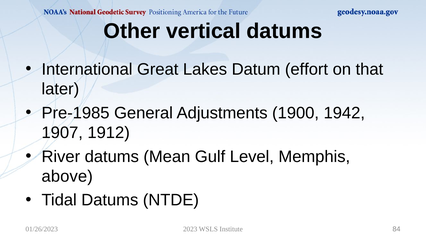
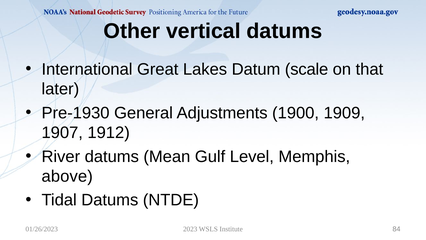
effort: effort -> scale (307, 69)
Pre-1985: Pre-1985 -> Pre-1930 (76, 113)
1942: 1942 -> 1909 (344, 113)
